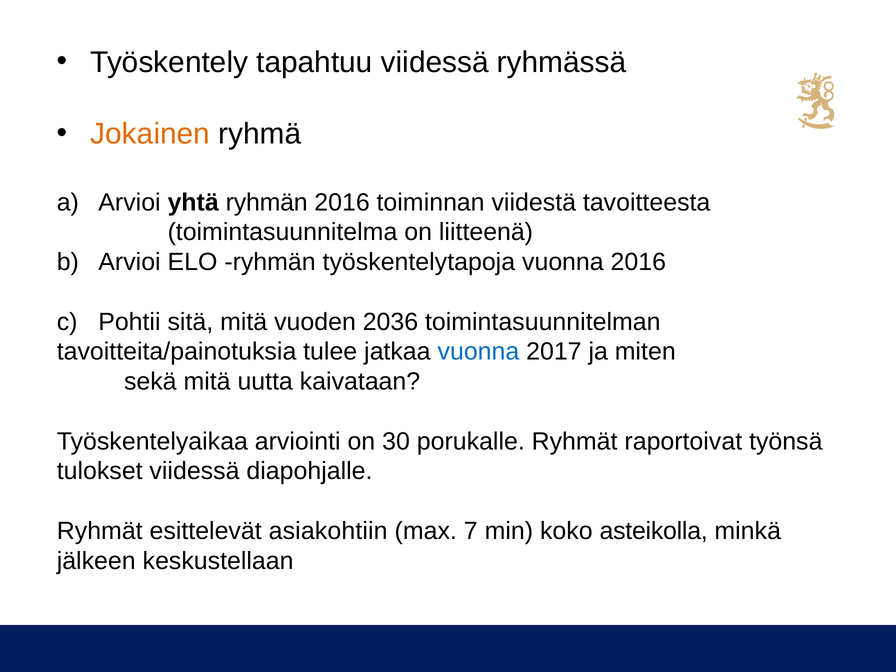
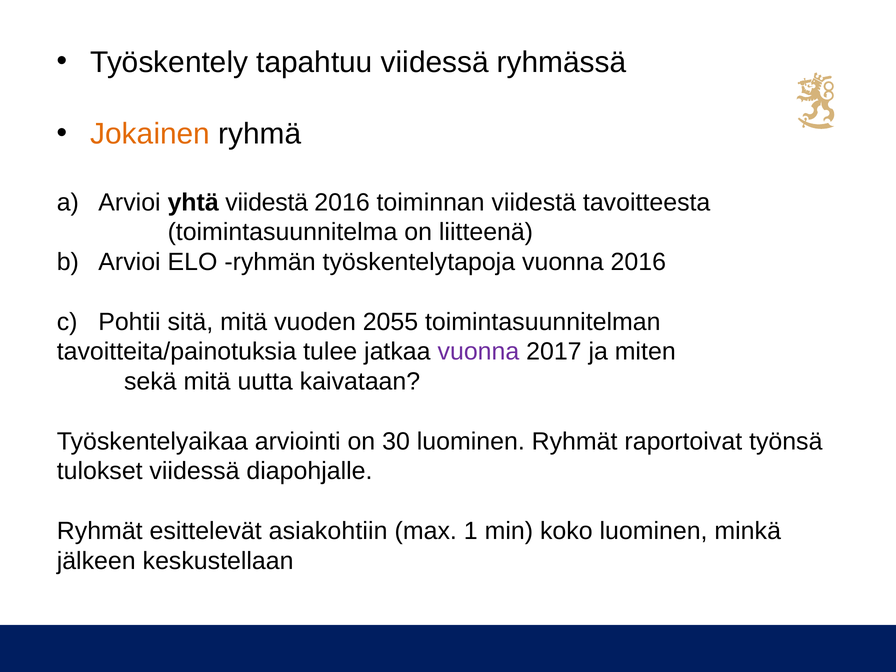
yhtä ryhmän: ryhmän -> viidestä (267, 202)
2036: 2036 -> 2055 (390, 322)
vuonna colour: blue -> purple (478, 352)
30 porukalle: porukalle -> luominen (471, 441)
7: 7 -> 1 (471, 531)
koko asteikolla: asteikolla -> luominen (654, 531)
